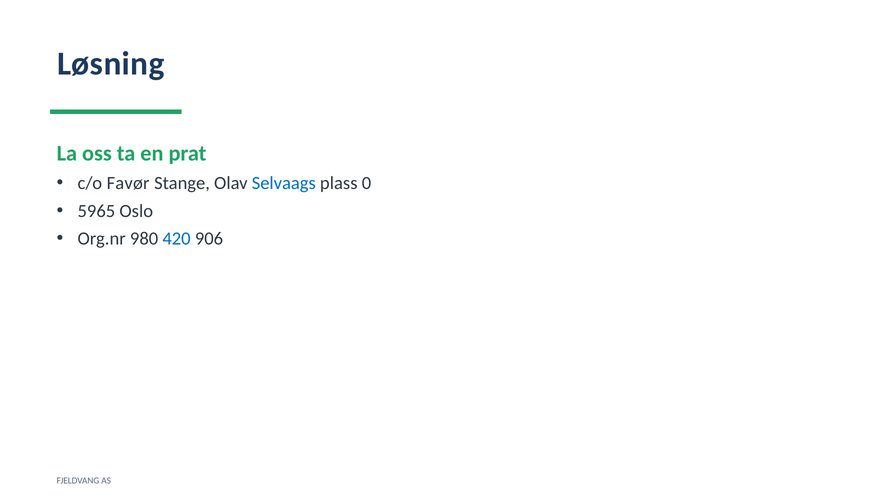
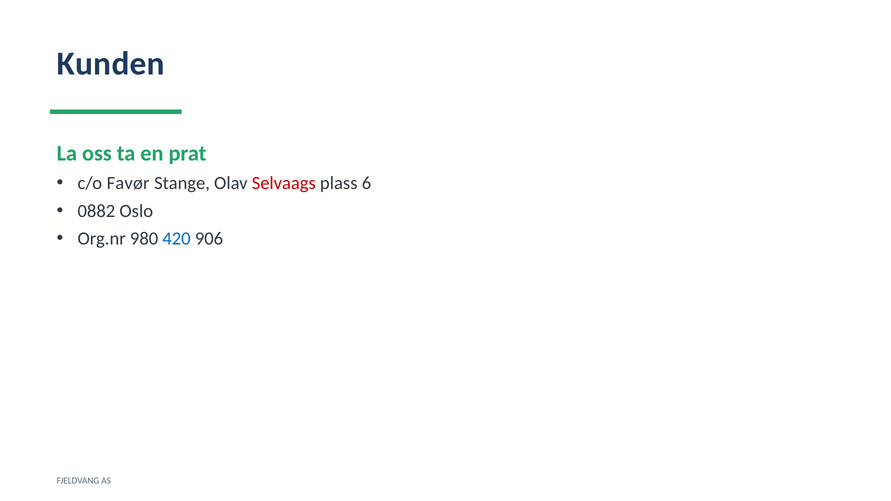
Løsning: Løsning -> Kunden (111, 64)
Selvaags colour: blue -> red (284, 183)
0: 0 -> 6 (366, 183)
5965: 5965 -> 0882 (96, 211)
